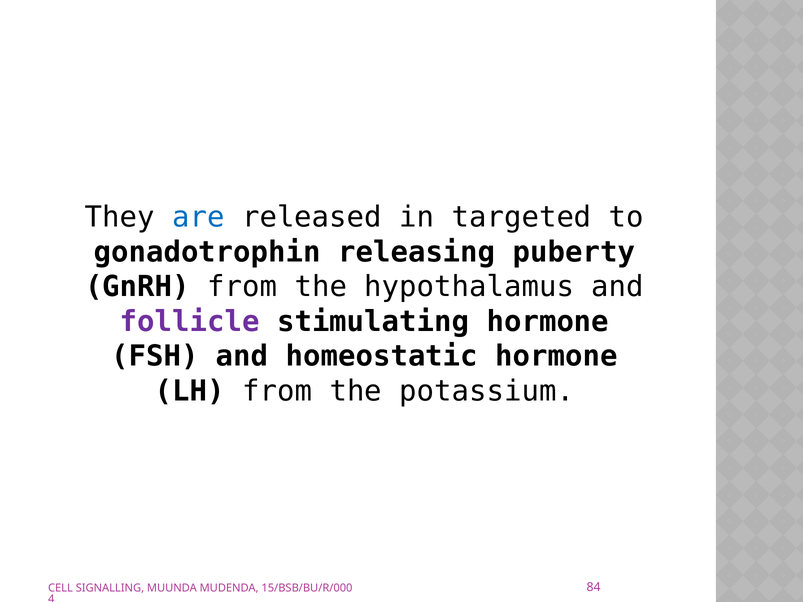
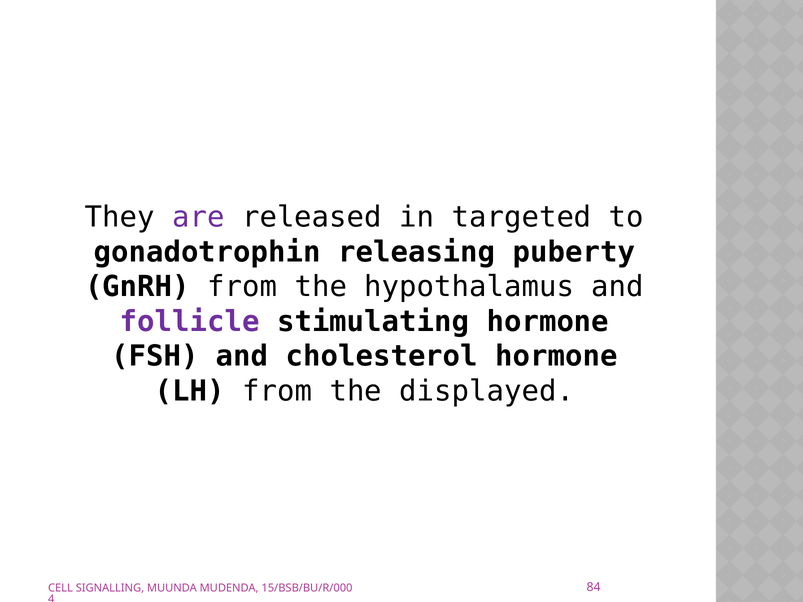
are colour: blue -> purple (198, 217)
homeostatic: homeostatic -> cholesterol (382, 357)
potassium: potassium -> displayed (487, 391)
